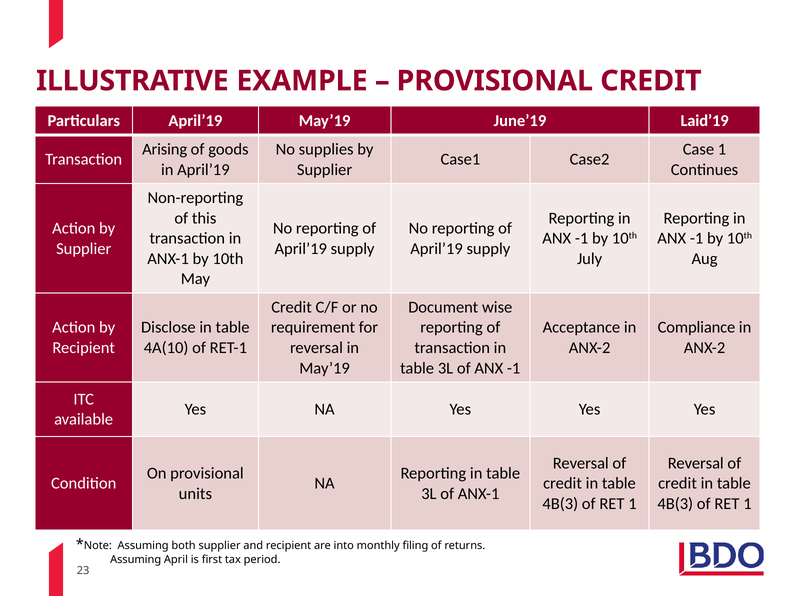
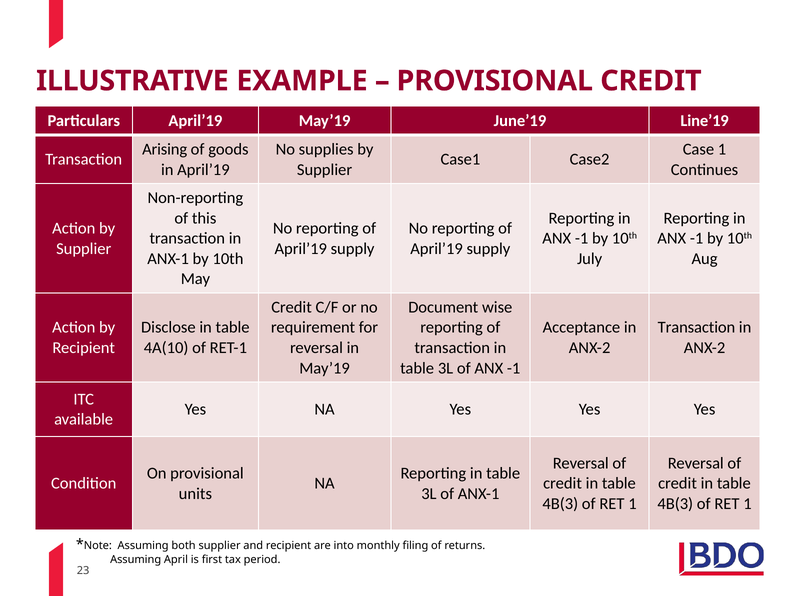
Laid’19: Laid’19 -> Line’19 (705, 121)
Compliance: Compliance -> Transaction (696, 328)
